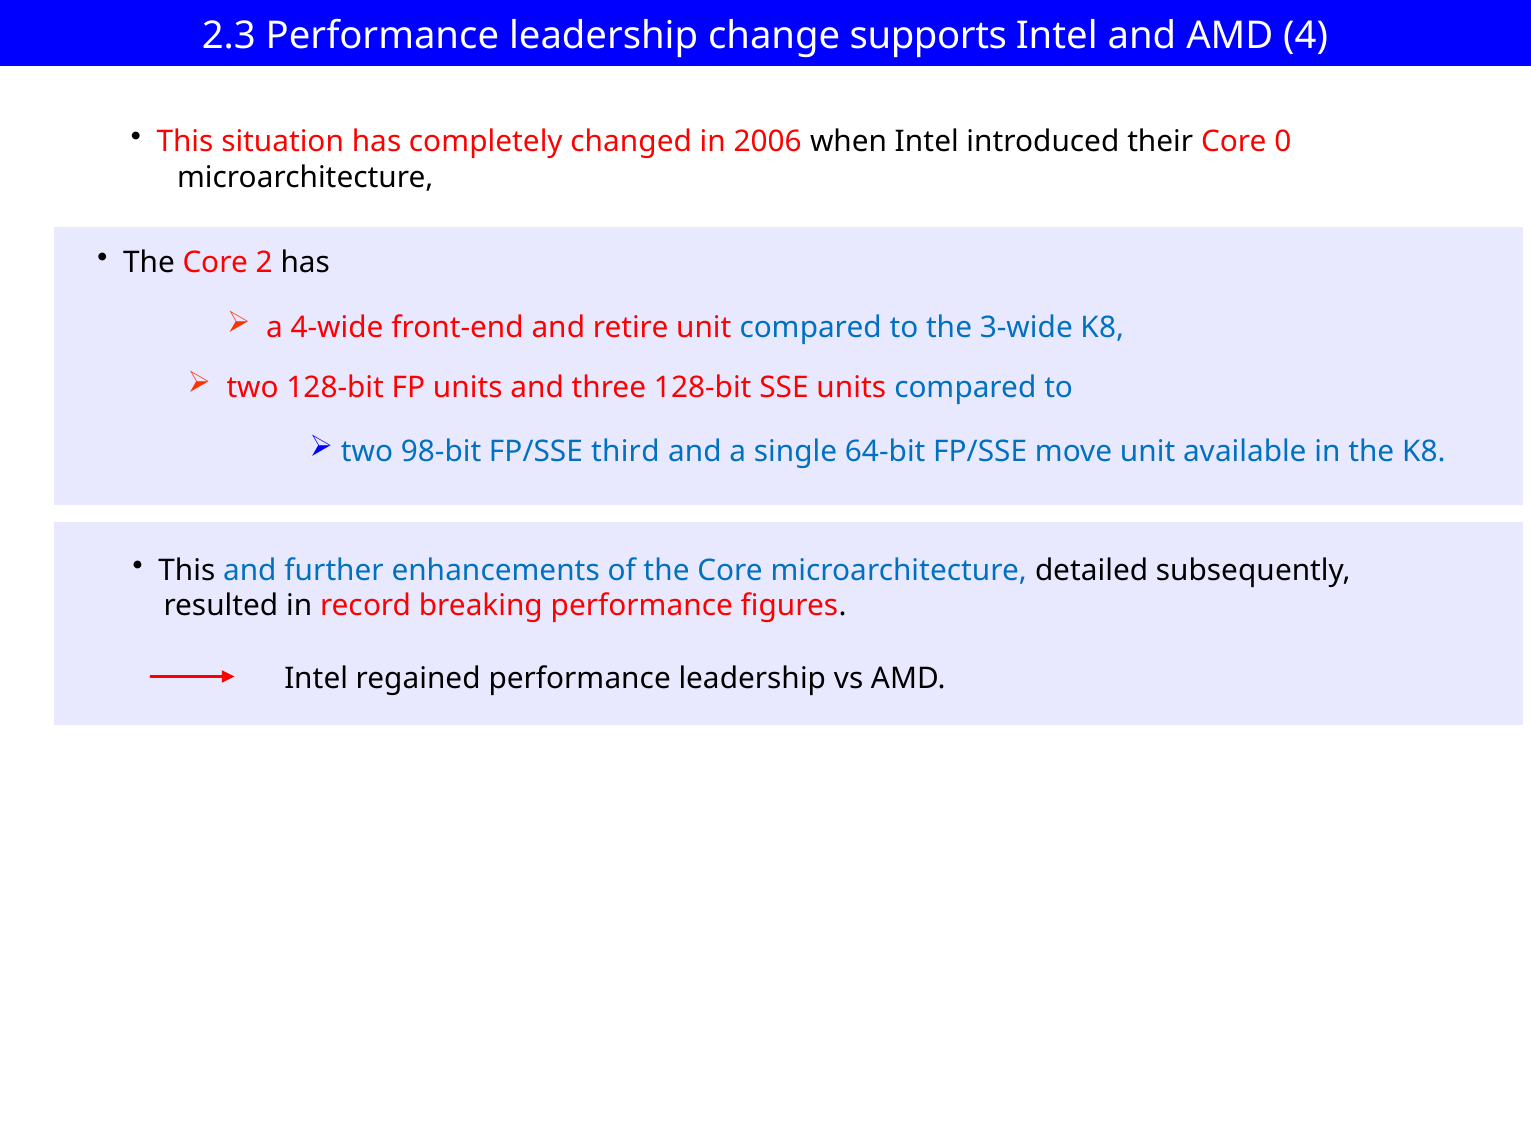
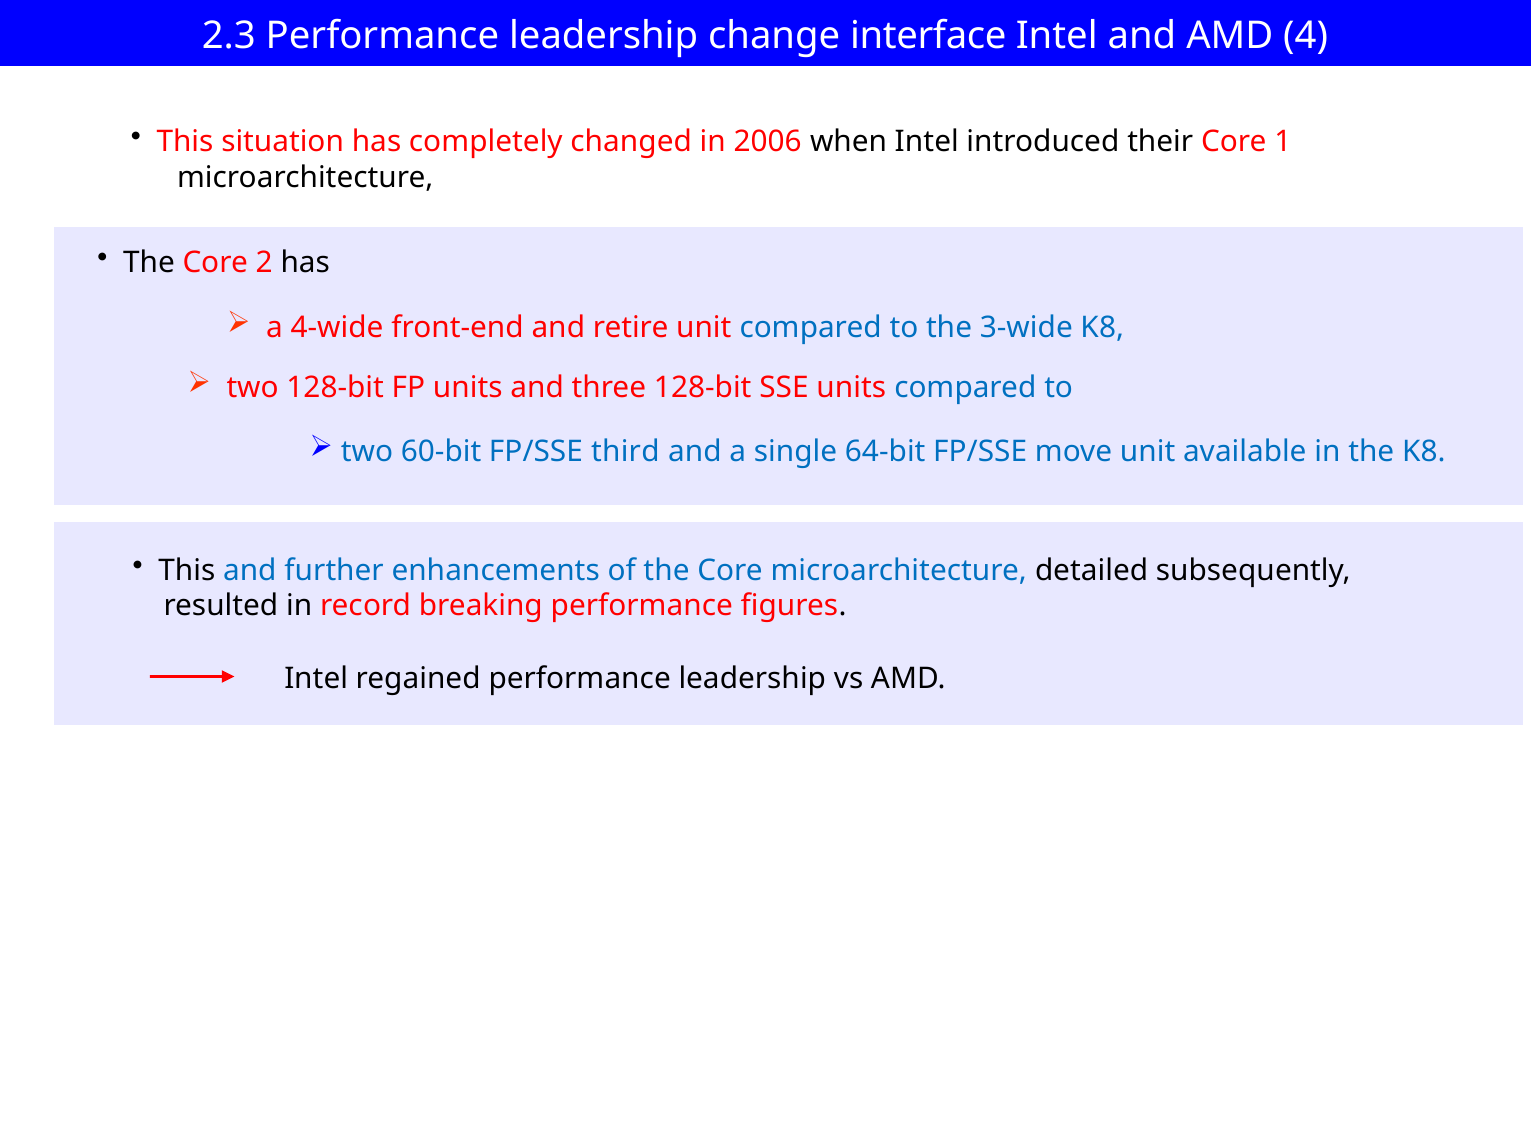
supports: supports -> interface (928, 36)
0: 0 -> 1 (1283, 142)
98-bit: 98-bit -> 60-bit (441, 452)
